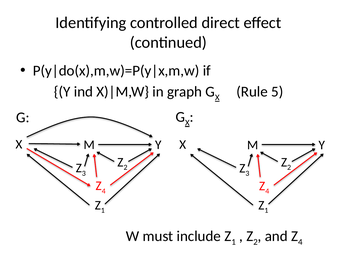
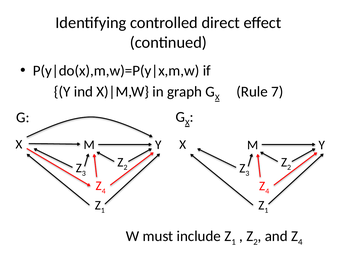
5: 5 -> 7 (277, 92)
